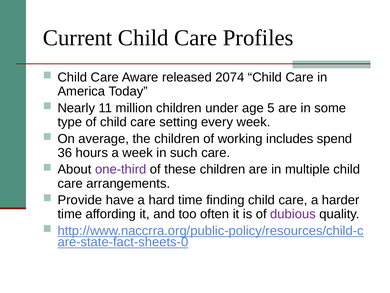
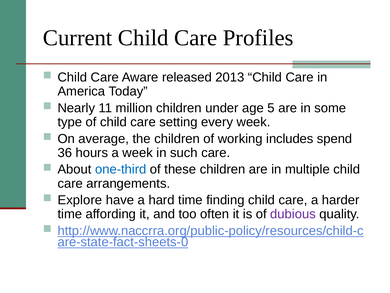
2074: 2074 -> 2013 (230, 77)
one-third colour: purple -> blue (121, 169)
Provide: Provide -> Explore (80, 200)
